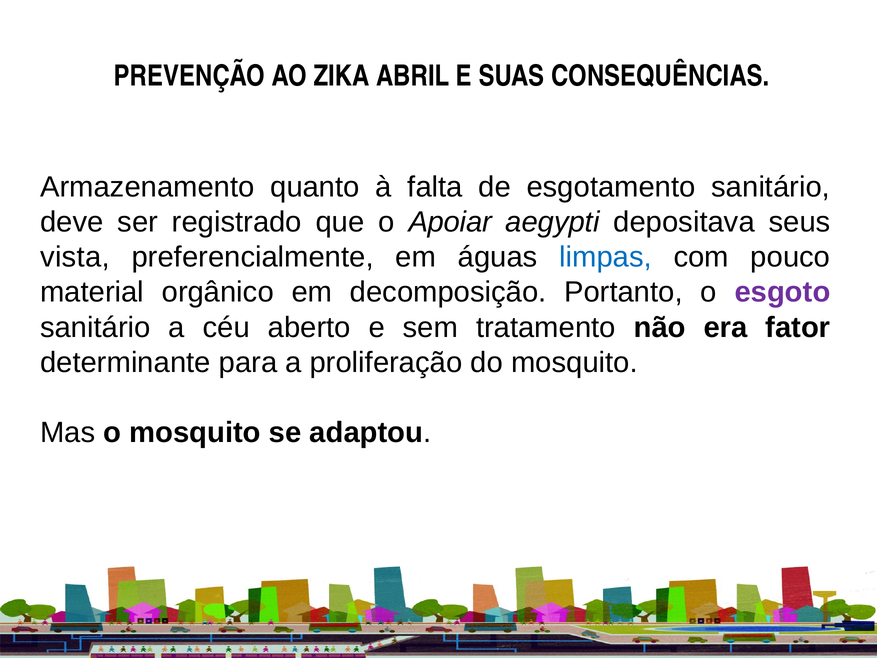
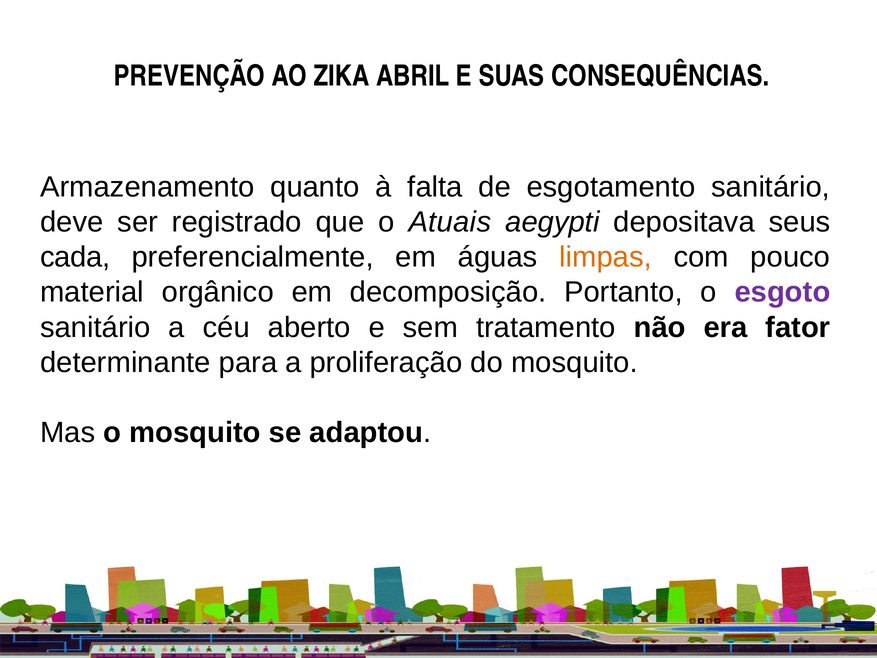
Apoiar: Apoiar -> Atuais (450, 222)
vista: vista -> cada (75, 257)
limpas colour: blue -> orange (606, 257)
